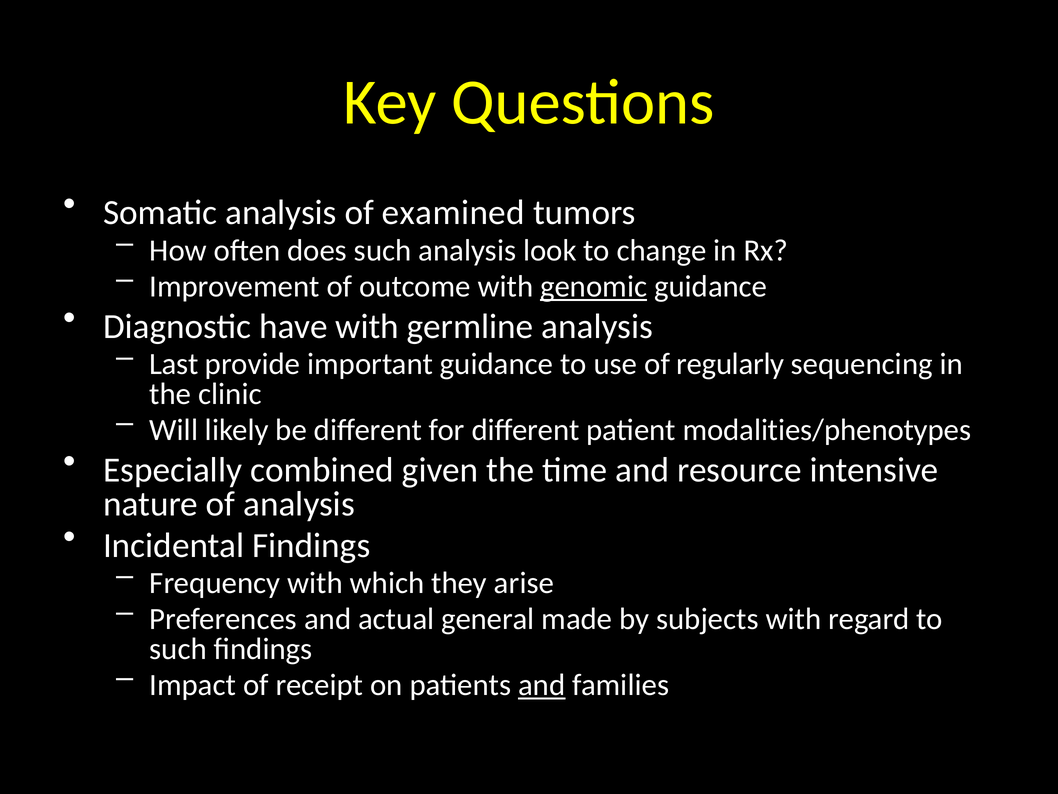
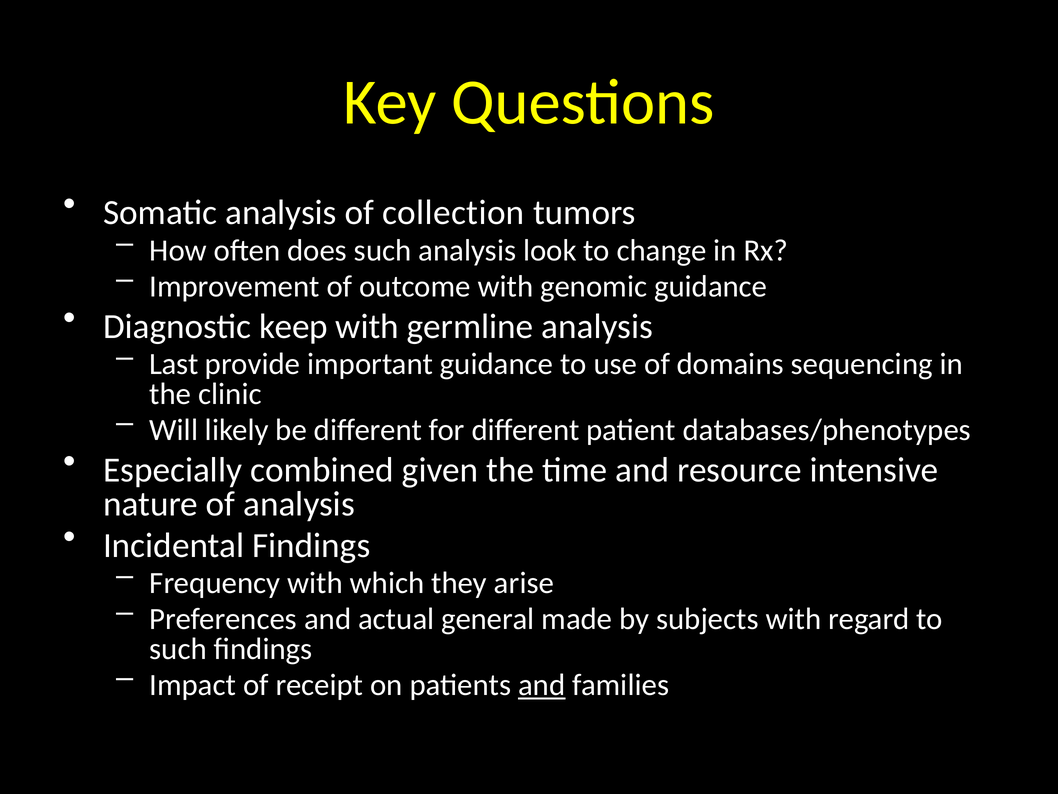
examined: examined -> collection (453, 213)
genomic underline: present -> none (594, 287)
have: have -> keep (294, 326)
regularly: regularly -> domains (730, 364)
modalities/phenotypes: modalities/phenotypes -> databases/phenotypes (827, 430)
